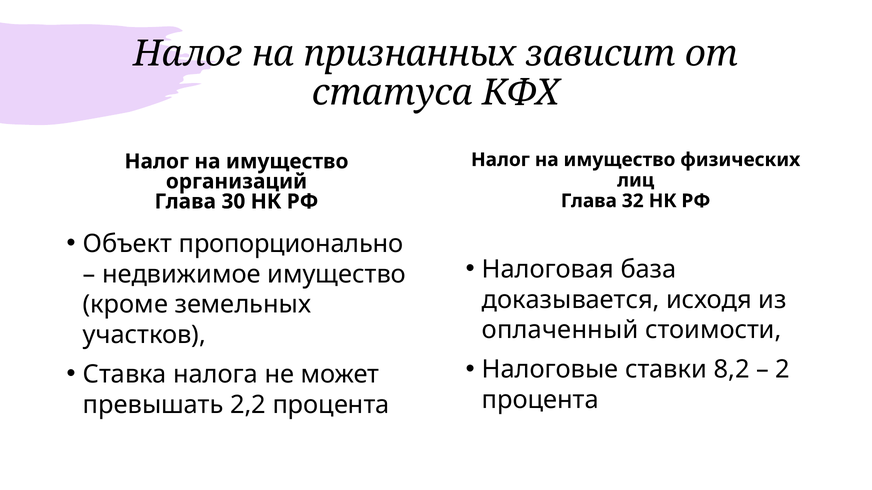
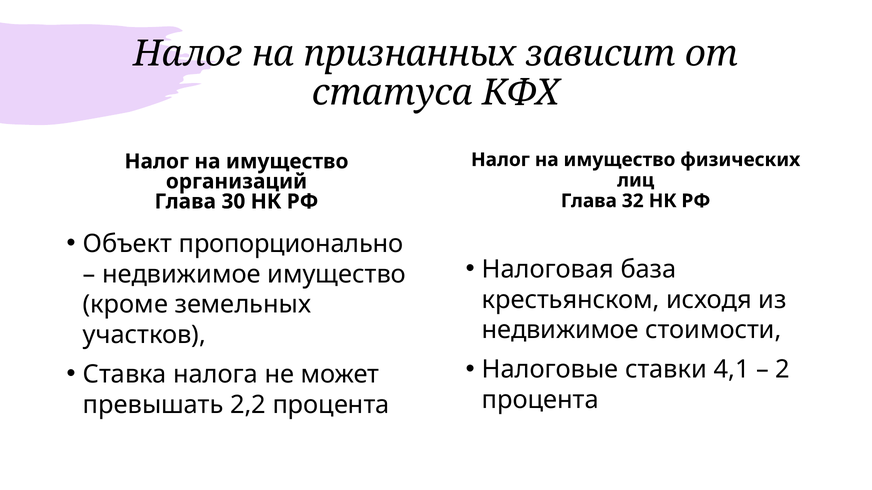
доказывается: доказывается -> крестьянском (571, 300)
оплаченный: оплаченный -> недвижимое (560, 330)
8,2: 8,2 -> 4,1 (732, 370)
